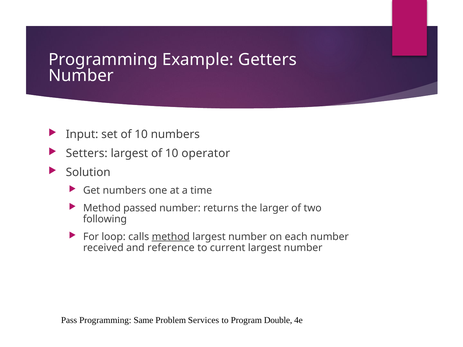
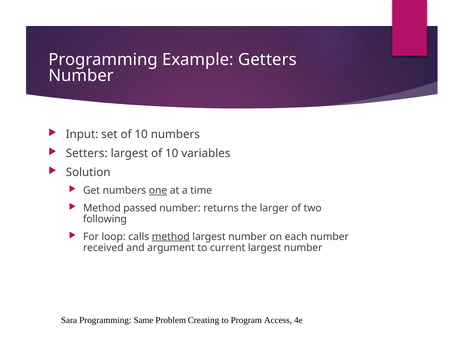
operator: operator -> variables (206, 153)
one underline: none -> present (158, 191)
reference: reference -> argument (171, 248)
Pass: Pass -> Sara (69, 320)
Services: Services -> Creating (203, 320)
Double: Double -> Access (278, 320)
